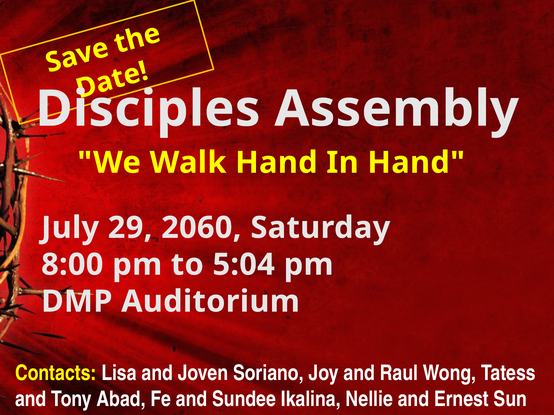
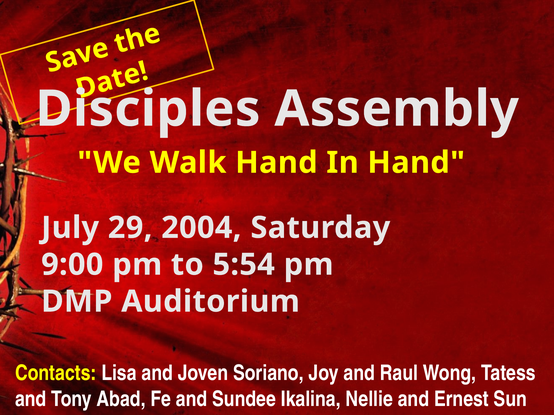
2060: 2060 -> 2004 (201, 228)
8:00: 8:00 -> 9:00 (72, 265)
5:04: 5:04 -> 5:54 (244, 265)
